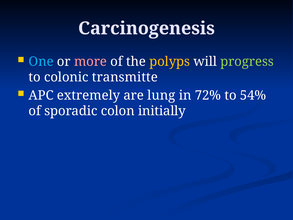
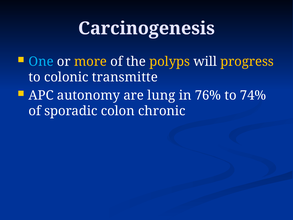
more colour: pink -> yellow (90, 61)
progress colour: light green -> yellow (247, 61)
extremely: extremely -> autonomy (89, 95)
72%: 72% -> 76% (208, 95)
54%: 54% -> 74% (253, 95)
initially: initially -> chronic (162, 111)
